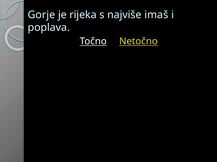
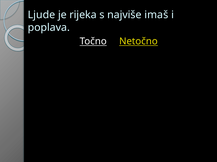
Gorje: Gorje -> Ljude (41, 15)
